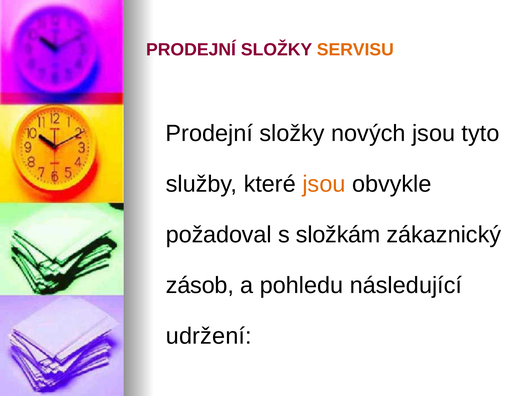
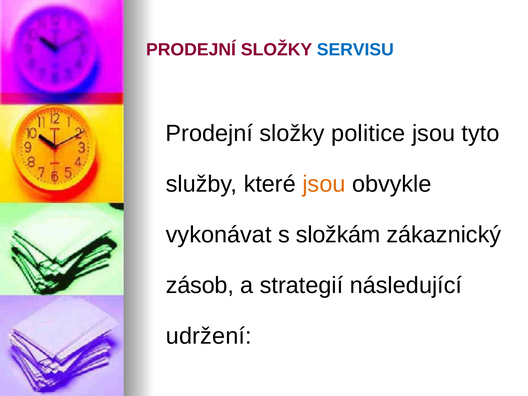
SERVISU colour: orange -> blue (355, 50)
nových: nových -> politice (368, 133)
požadoval: požadoval -> vykonávat (219, 235)
pohledu: pohledu -> strategií (302, 285)
